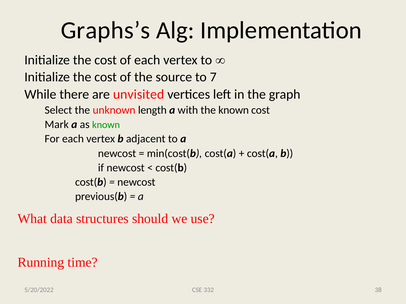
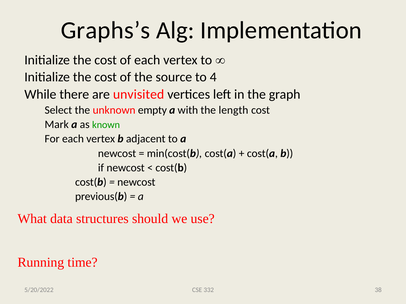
7: 7 -> 4 (213, 77)
length: length -> empty (152, 110)
the known: known -> length (234, 110)
